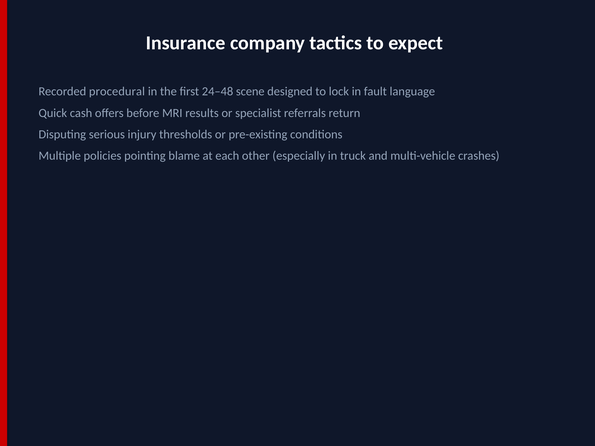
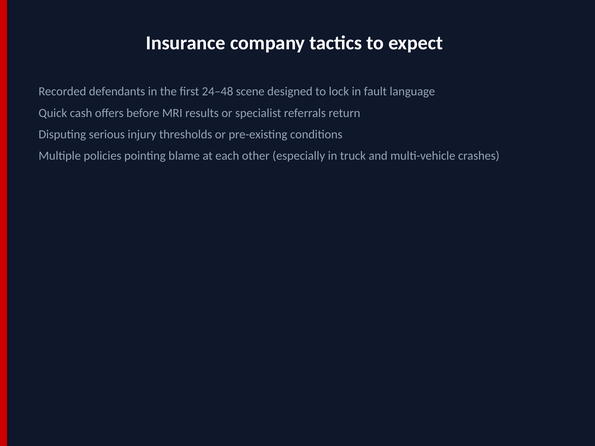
procedural: procedural -> defendants (117, 92)
